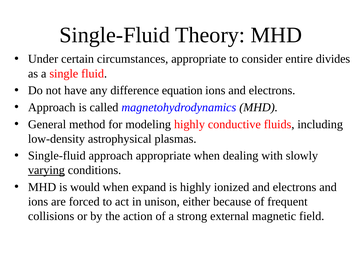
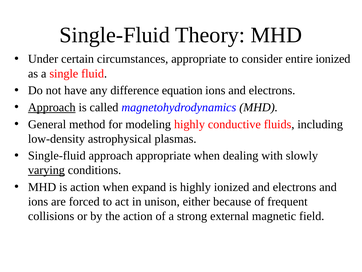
entire divides: divides -> ionized (333, 59)
Approach underline: none -> present (52, 107)
is would: would -> action (85, 187)
